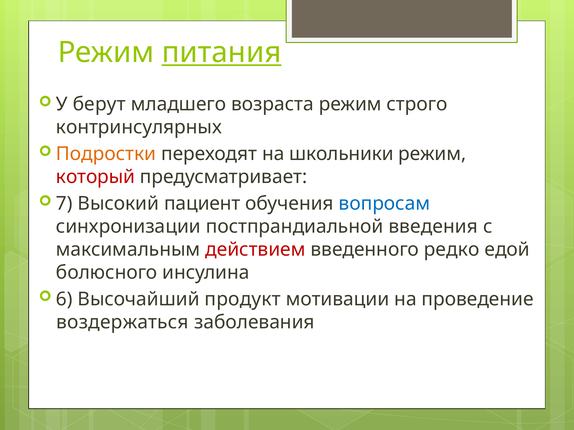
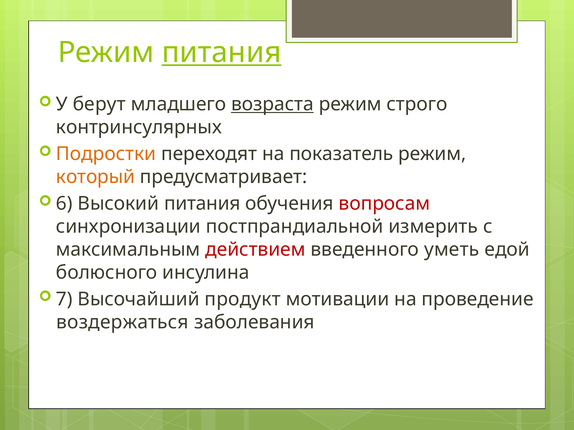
возраста underline: none -> present (272, 104)
школьники: школьники -> показатель (341, 154)
который colour: red -> orange (96, 177)
7: 7 -> 6 (64, 204)
Высокий пациент: пациент -> питания (202, 204)
вопросам colour: blue -> red (384, 204)
введения: введения -> измерить (433, 227)
редко: редко -> уметь (452, 250)
6: 6 -> 7 (64, 300)
